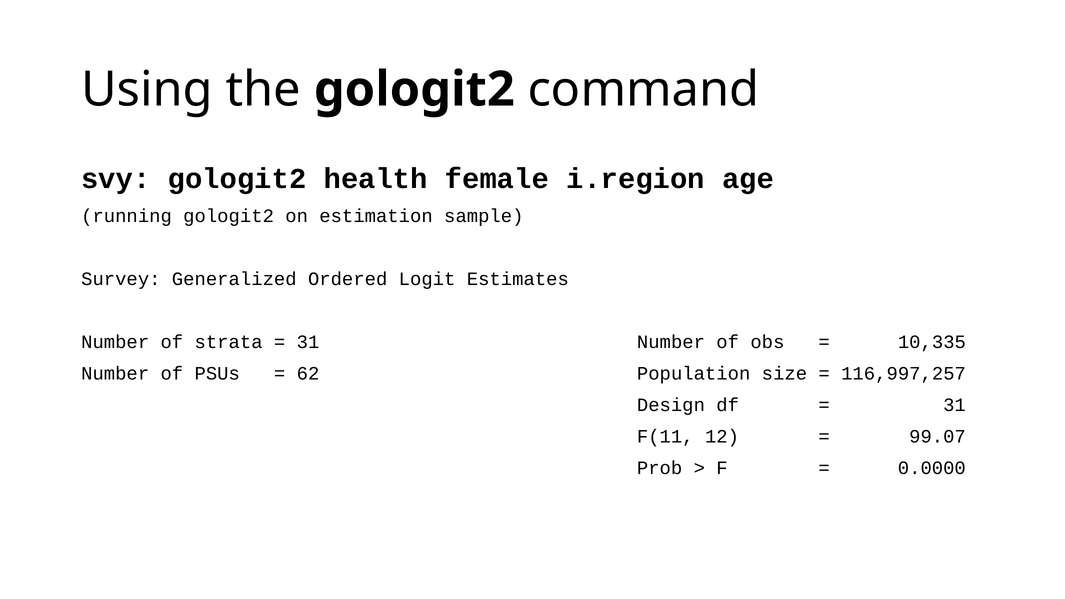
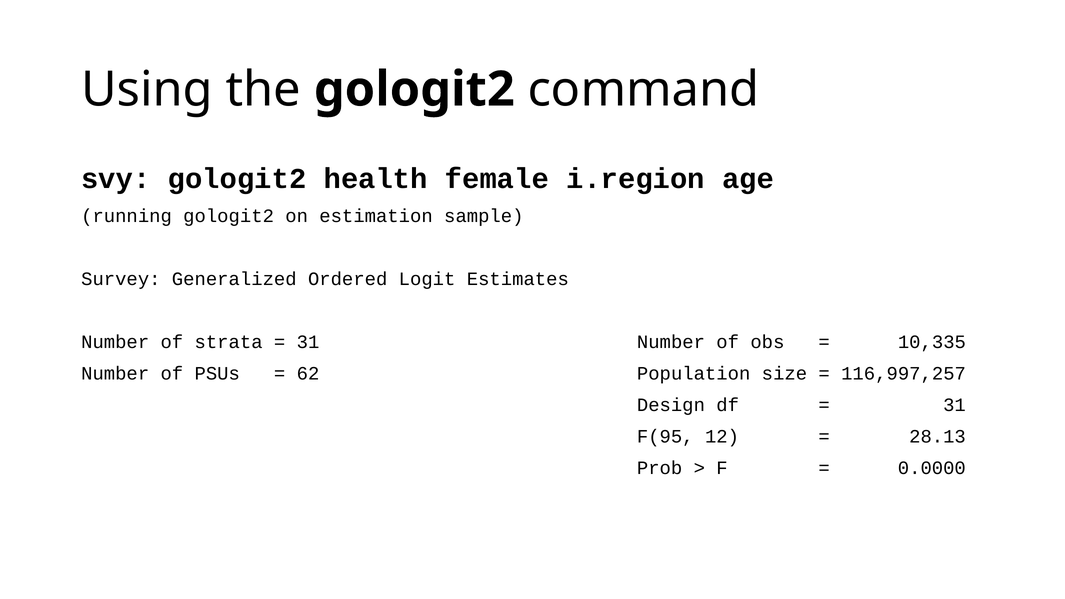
F(11: F(11 -> F(95 (665, 436)
99.07: 99.07 -> 28.13 (937, 436)
